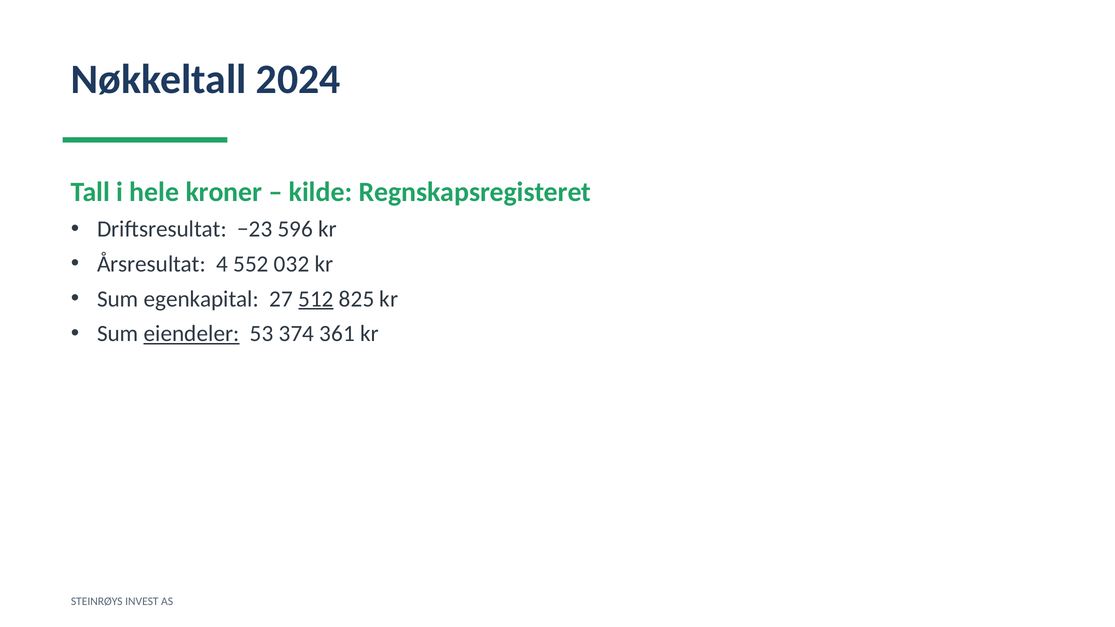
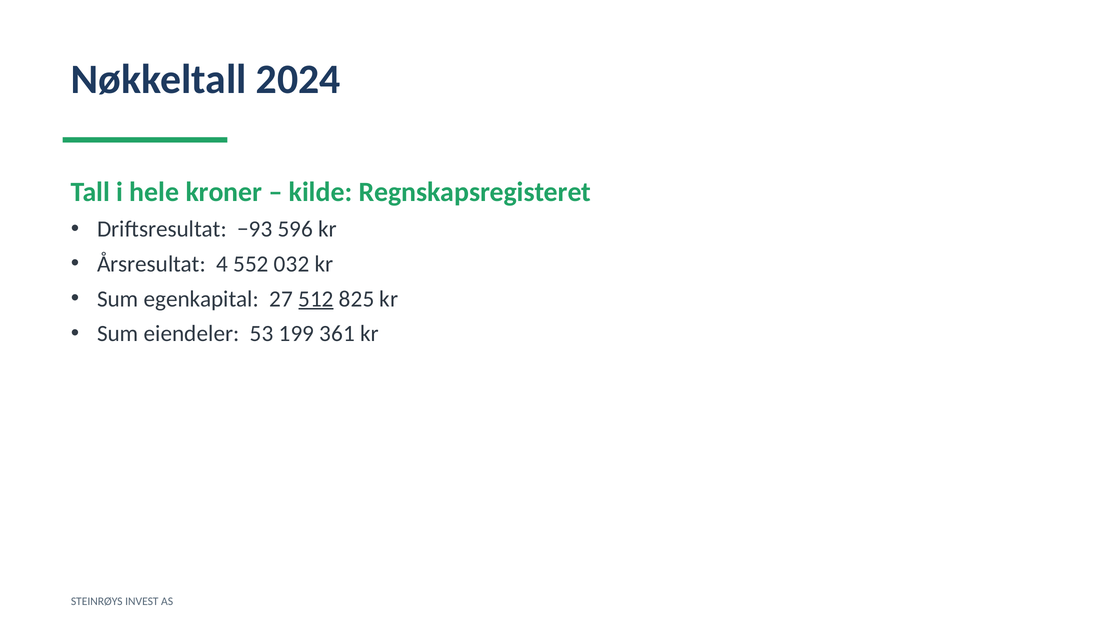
−23: −23 -> −93 (255, 229)
eiendeler underline: present -> none (192, 334)
374: 374 -> 199 (296, 334)
